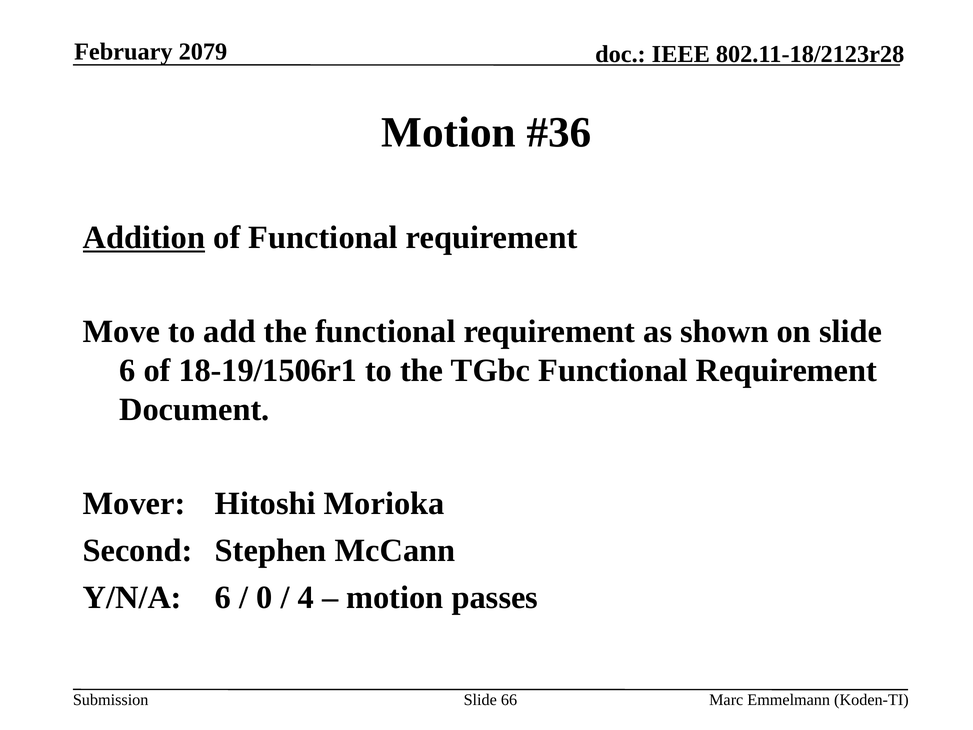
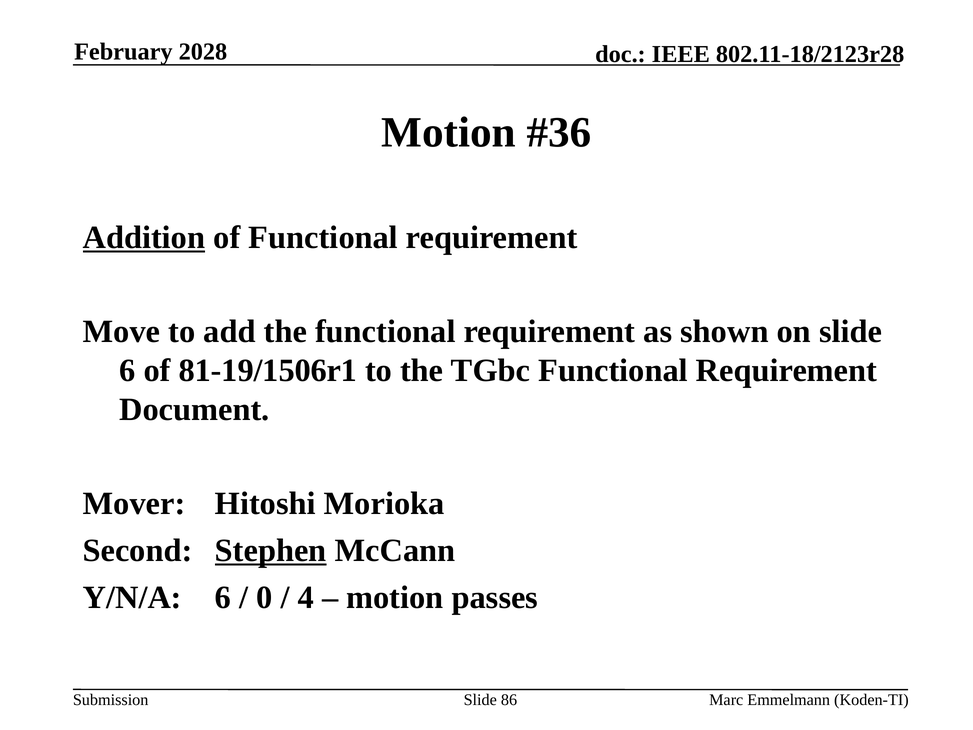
2079: 2079 -> 2028 (203, 52)
18-19/1506r1: 18-19/1506r1 -> 81-19/1506r1 (268, 370)
Stephen underline: none -> present (271, 550)
66: 66 -> 86 (509, 700)
